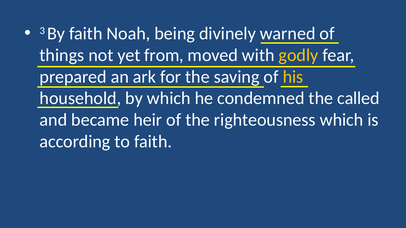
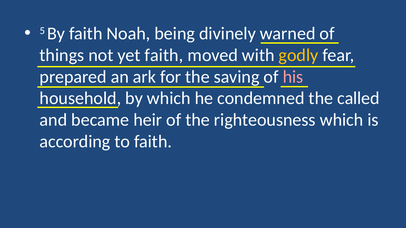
3: 3 -> 5 (42, 31)
yet from: from -> faith (164, 55)
his colour: yellow -> pink (293, 77)
